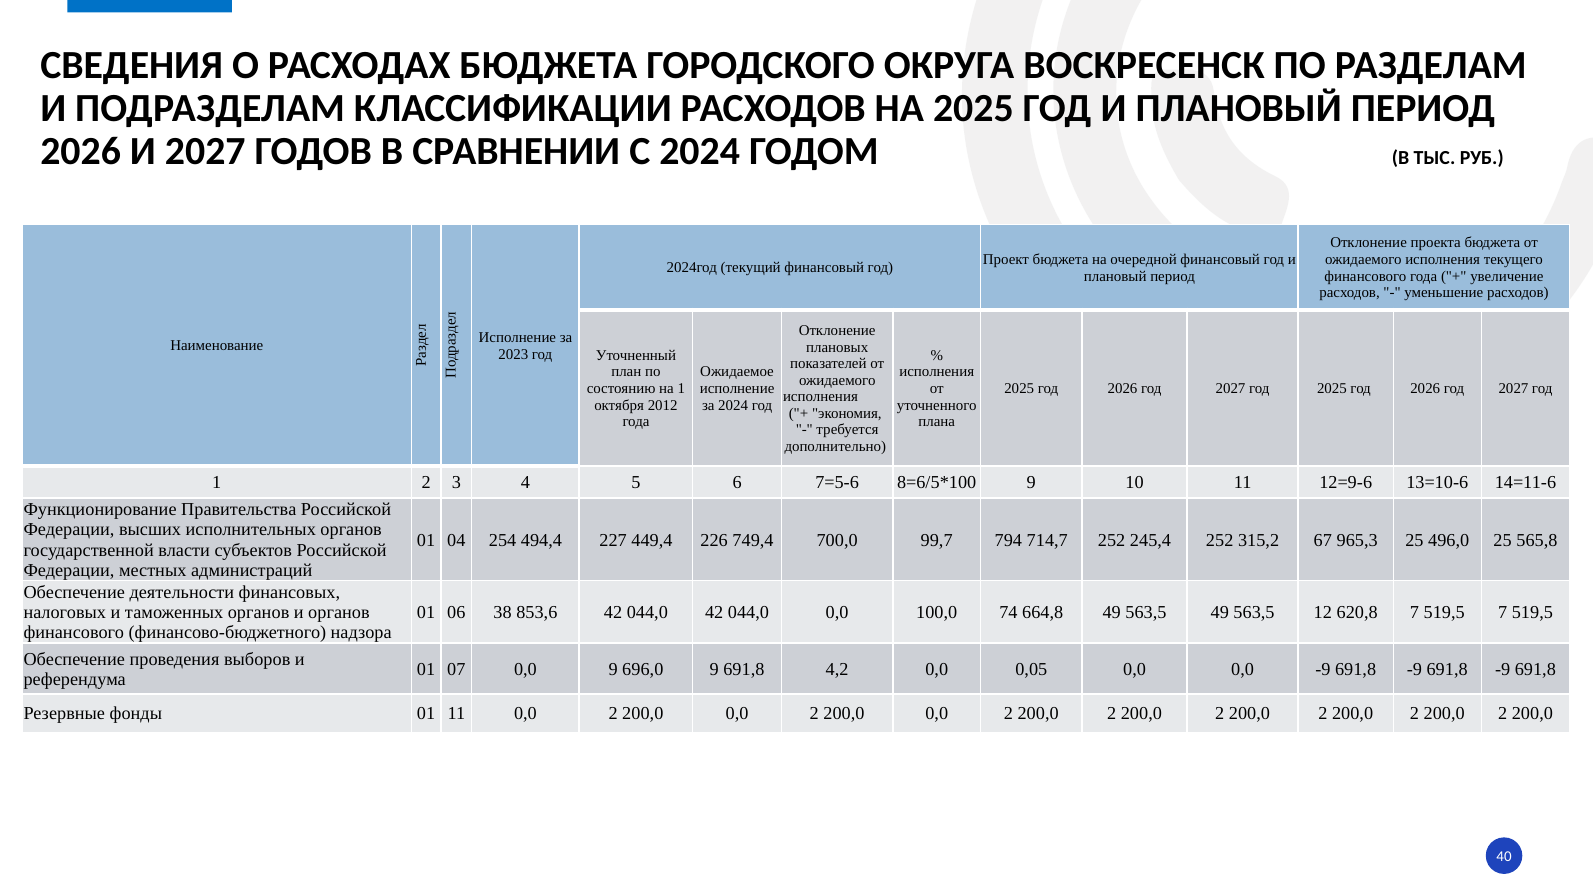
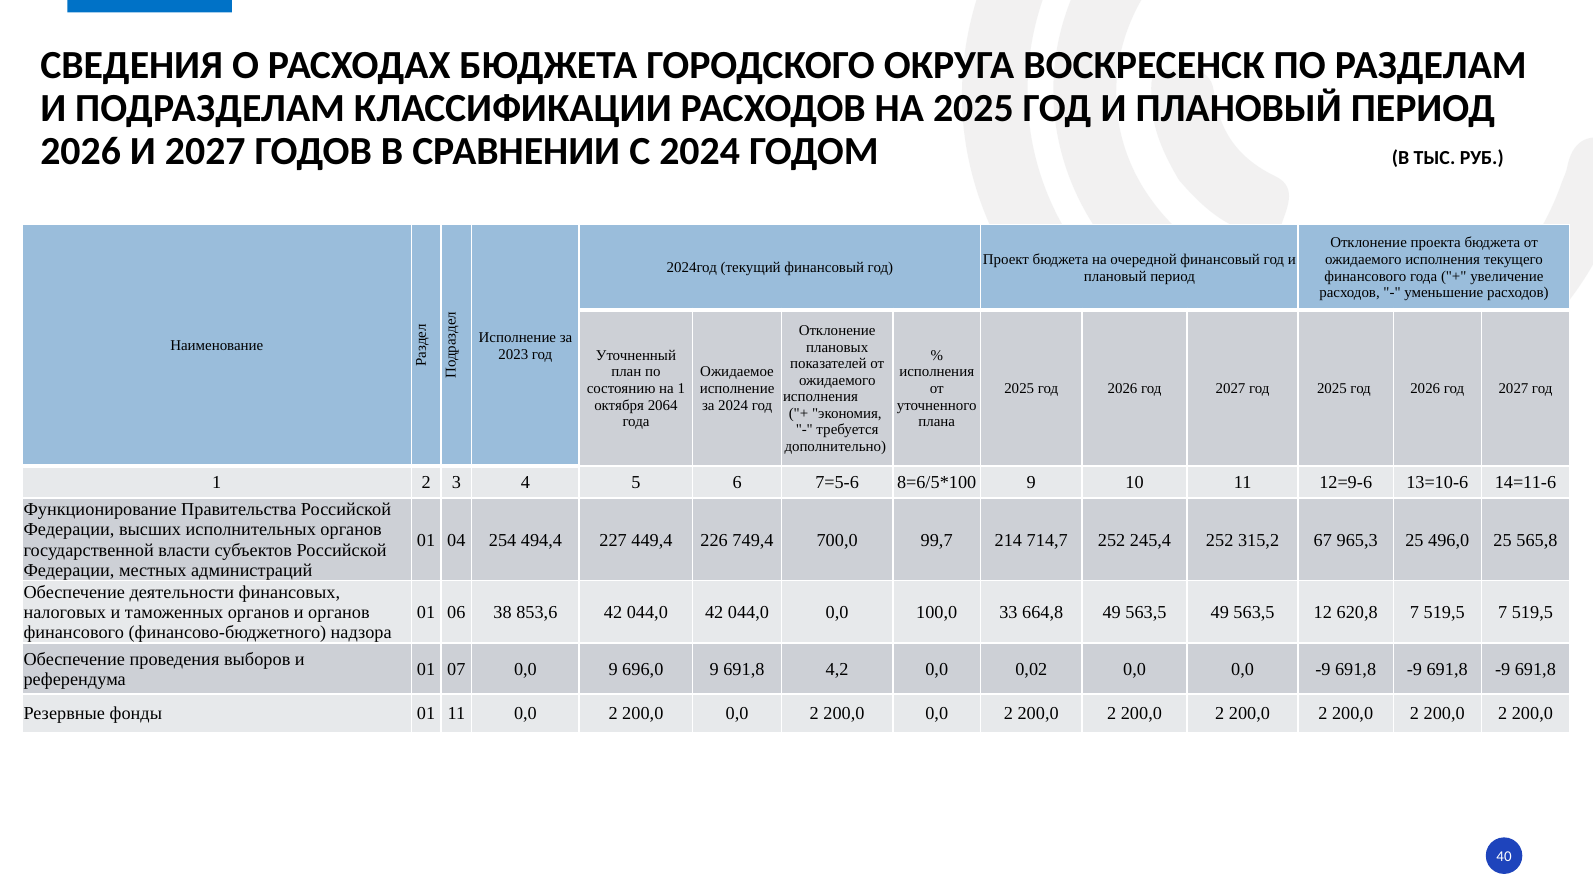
2012: 2012 -> 2064 (663, 405)
794: 794 -> 214 (1008, 540)
74: 74 -> 33 (1008, 613)
0,05: 0,05 -> 0,02 (1031, 669)
